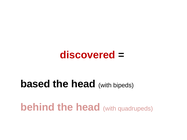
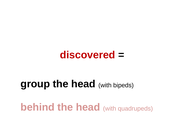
based: based -> group (35, 84)
